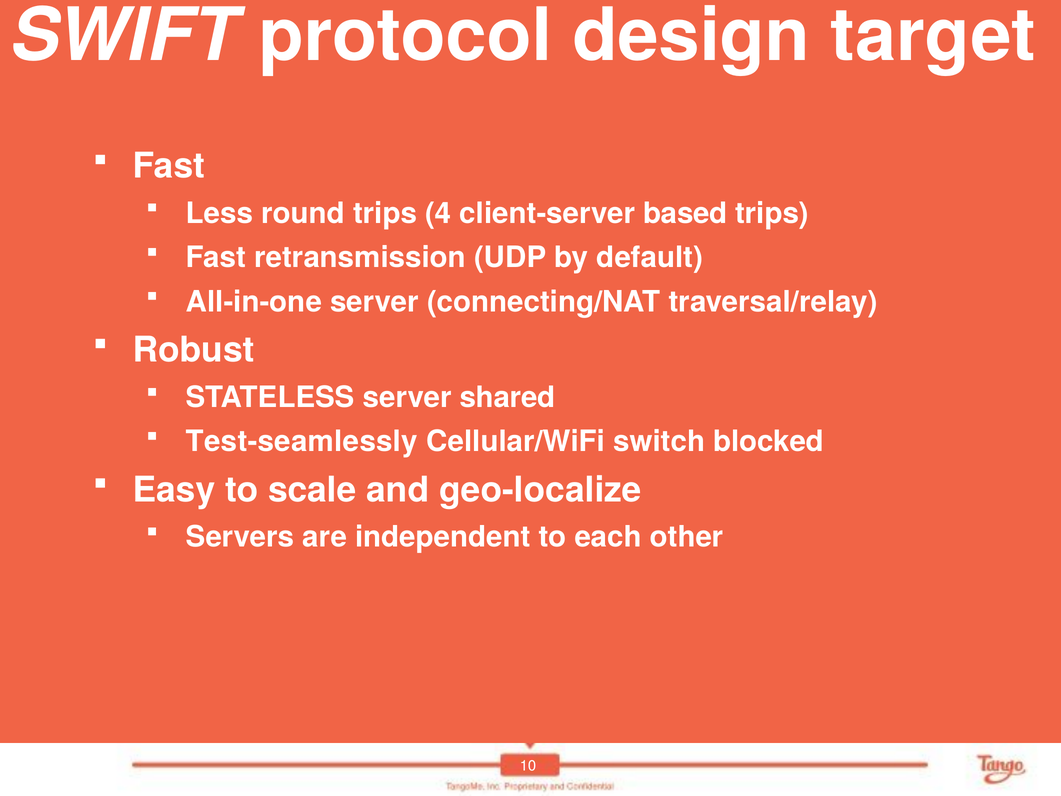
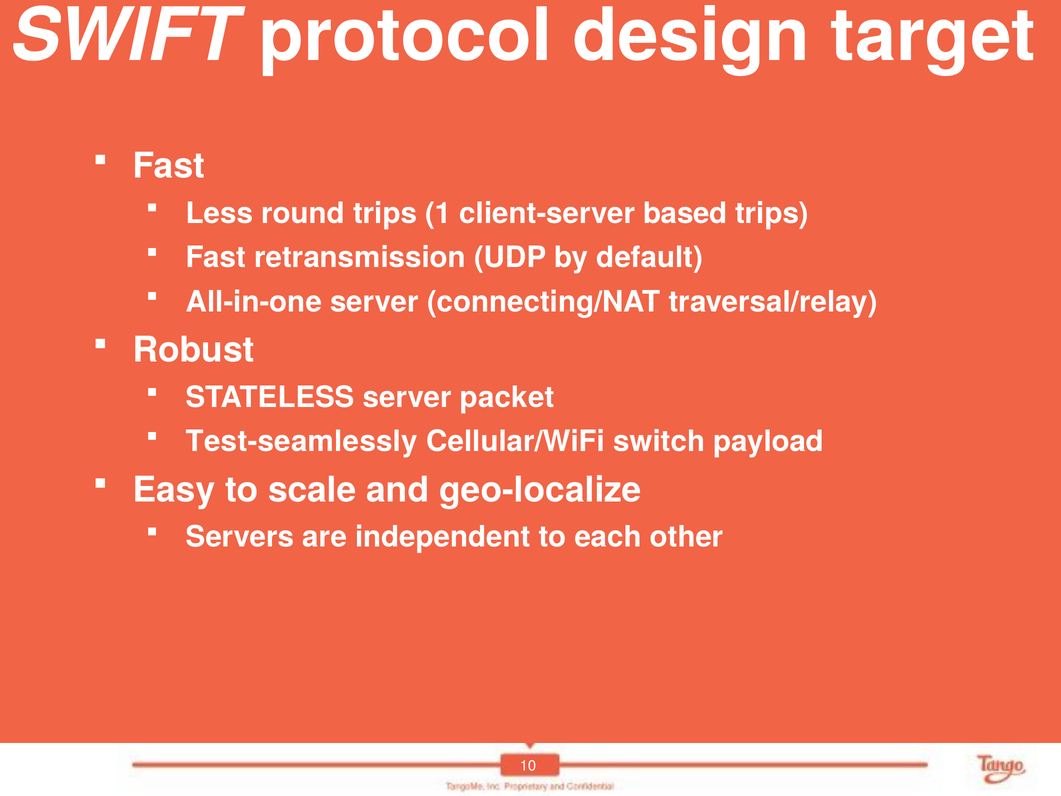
4: 4 -> 1 (438, 213)
shared: shared -> packet (507, 397)
blocked: blocked -> payload (769, 441)
